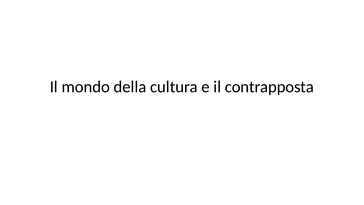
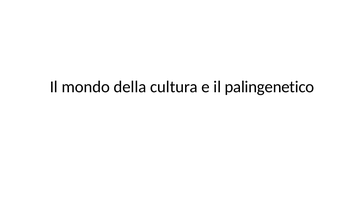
contrapposta: contrapposta -> palingenetico (269, 87)
